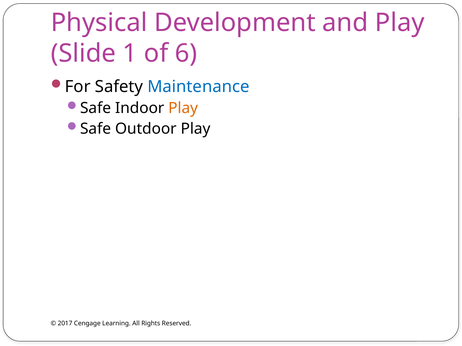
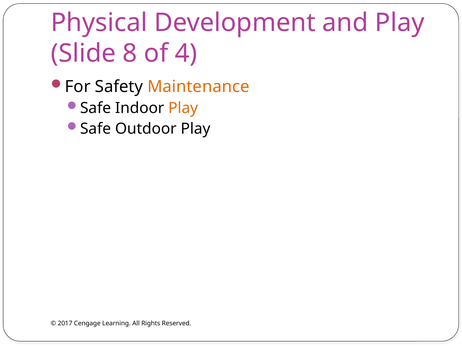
1: 1 -> 8 (130, 53)
6: 6 -> 4 (186, 53)
Maintenance colour: blue -> orange (198, 87)
